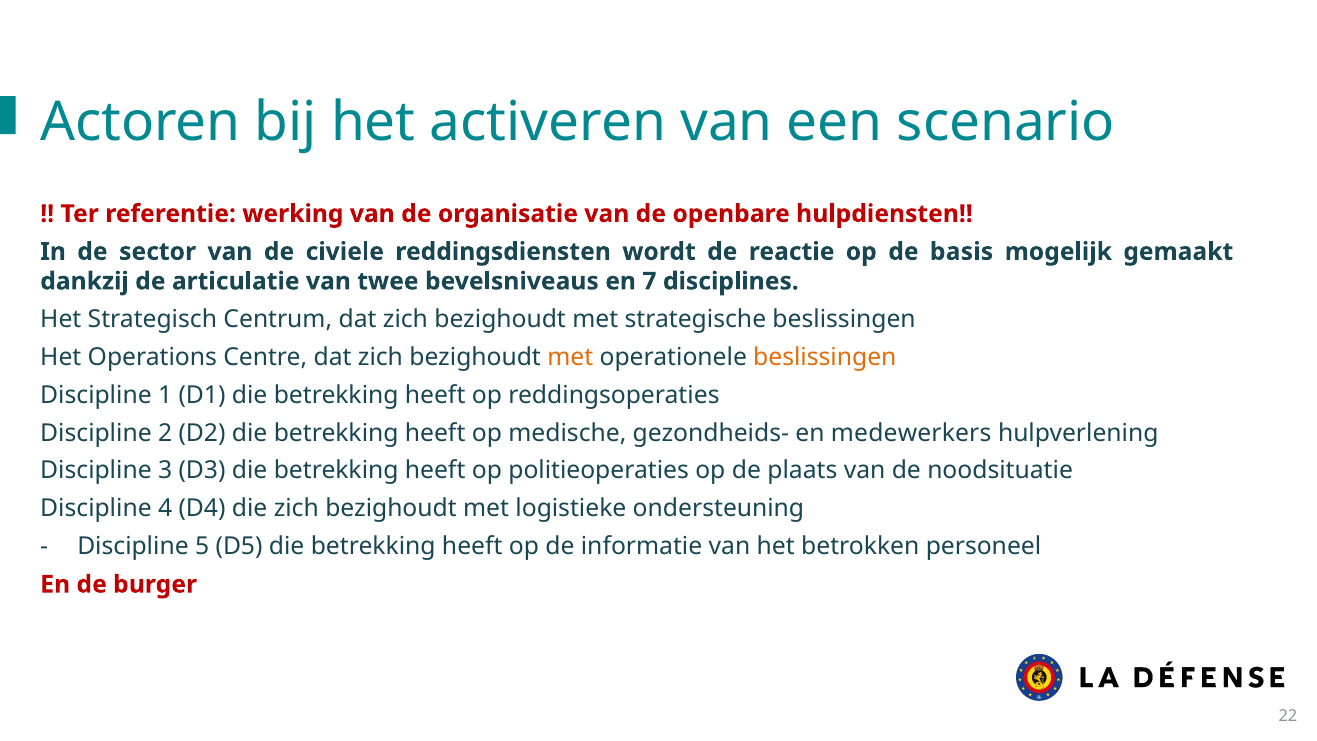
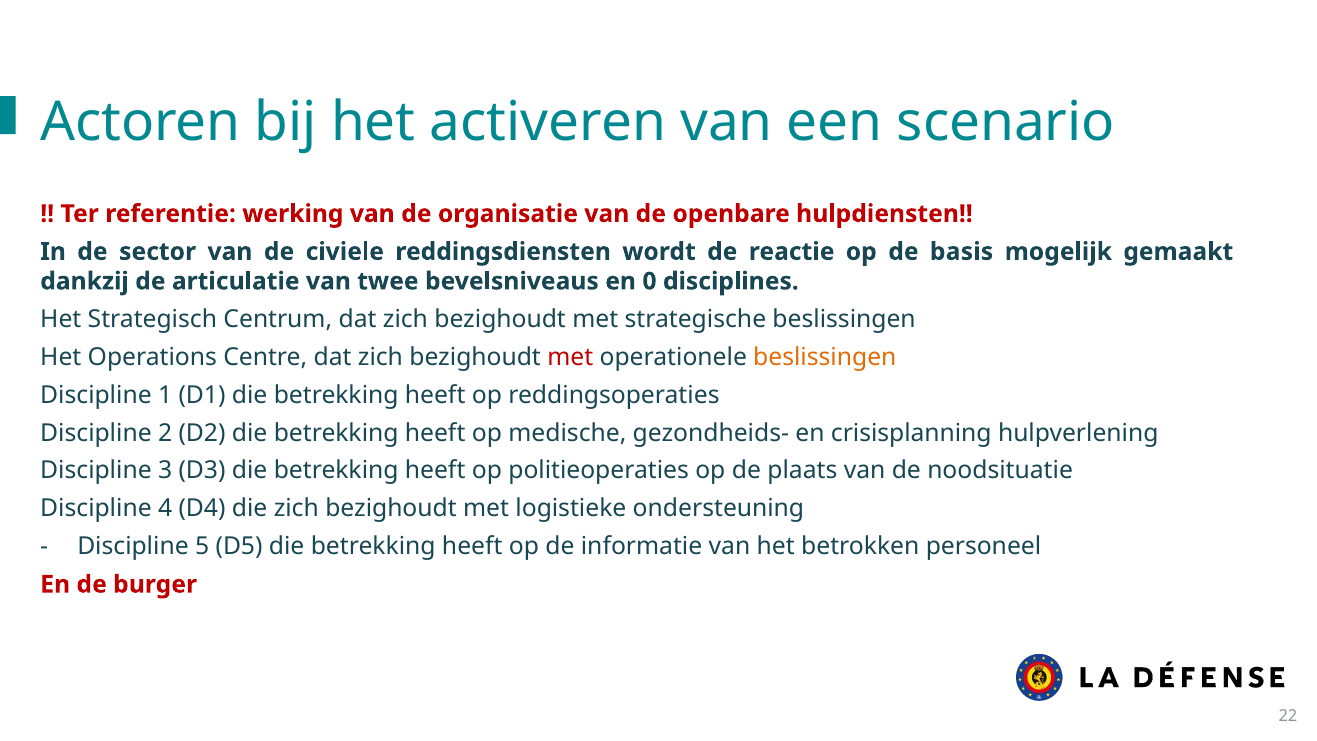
7: 7 -> 0 (649, 281)
met colour: orange -> red (570, 357)
medewerkers: medewerkers -> crisisplanning (911, 433)
